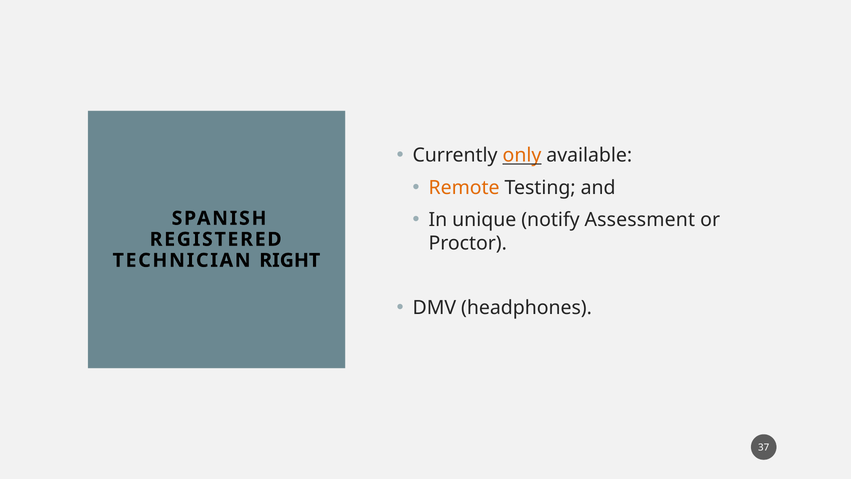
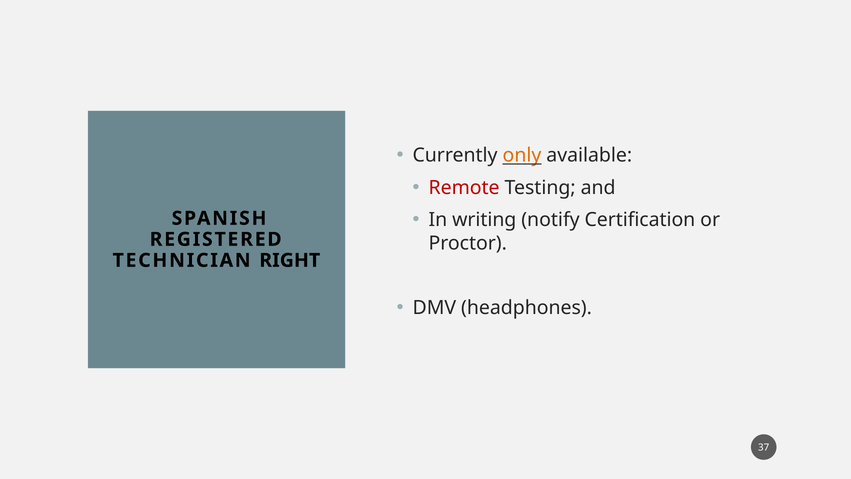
Remote colour: orange -> red (464, 187)
unique: unique -> writing (484, 220)
Assessment: Assessment -> Certification (640, 220)
